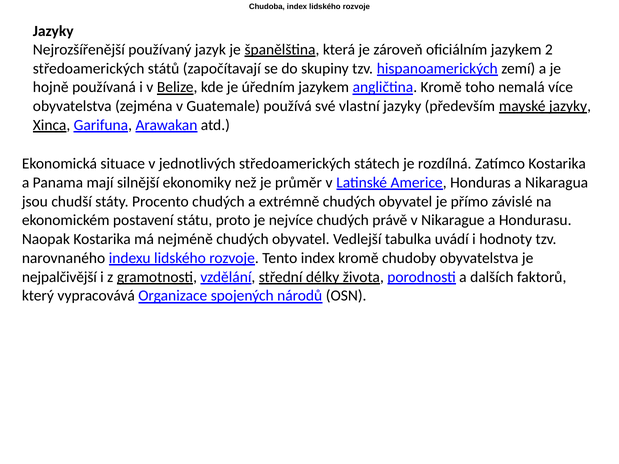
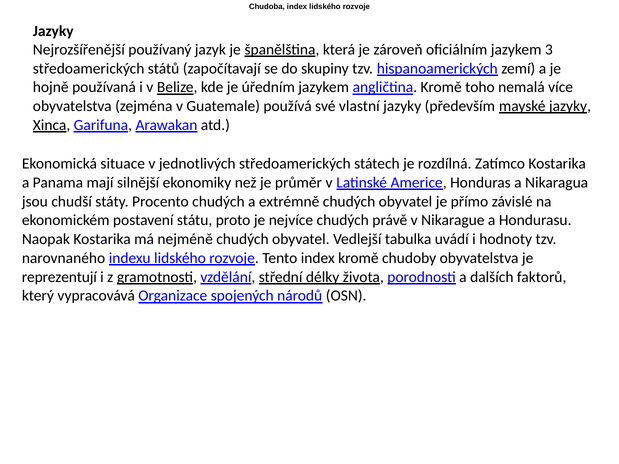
2: 2 -> 3 (549, 50)
nejpalčivější: nejpalčivější -> reprezentují (59, 277)
